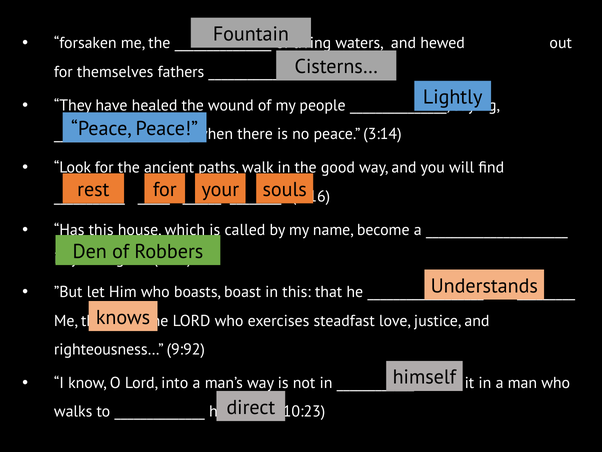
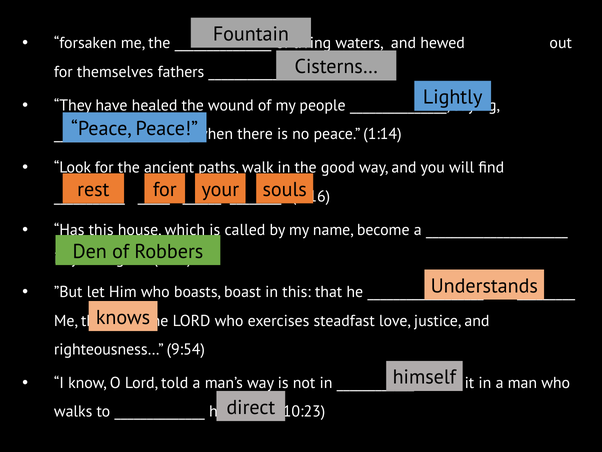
3:14: 3:14 -> 1:14 (382, 134)
9:92: 9:92 -> 9:54 (186, 349)
into: into -> told (175, 383)
